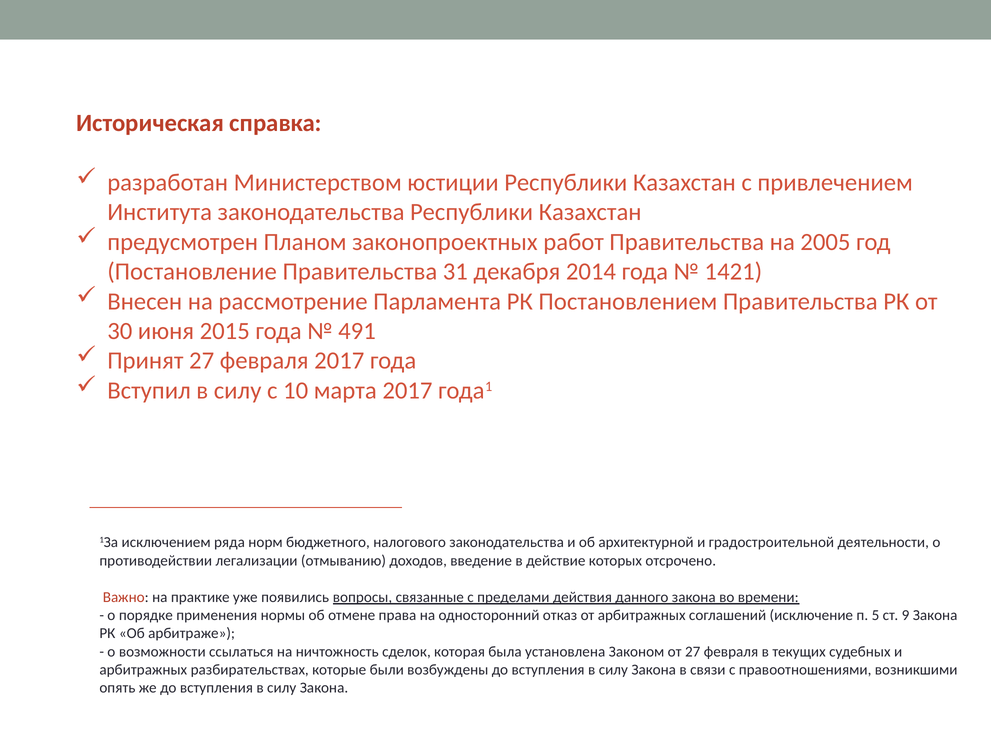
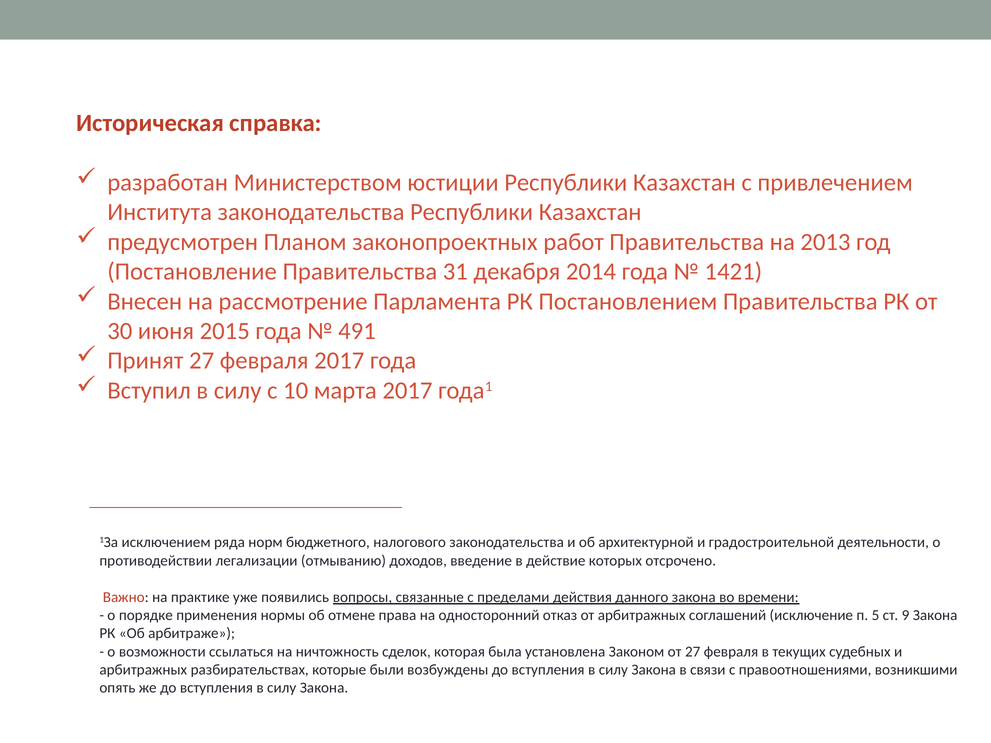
2005: 2005 -> 2013 (825, 242)
